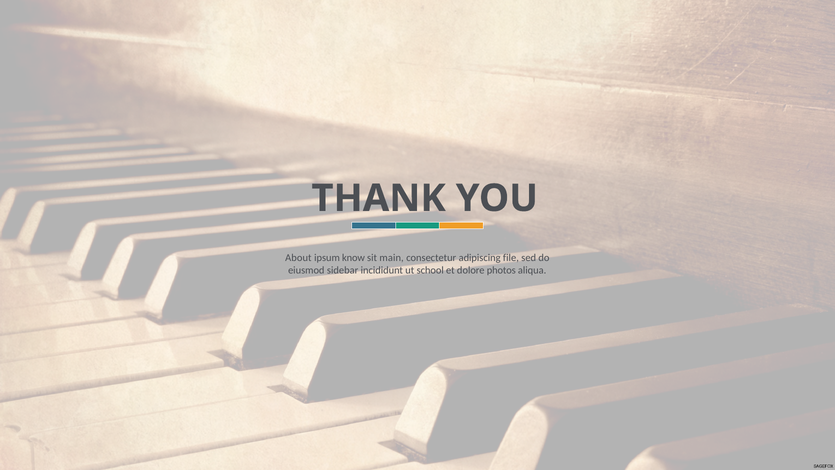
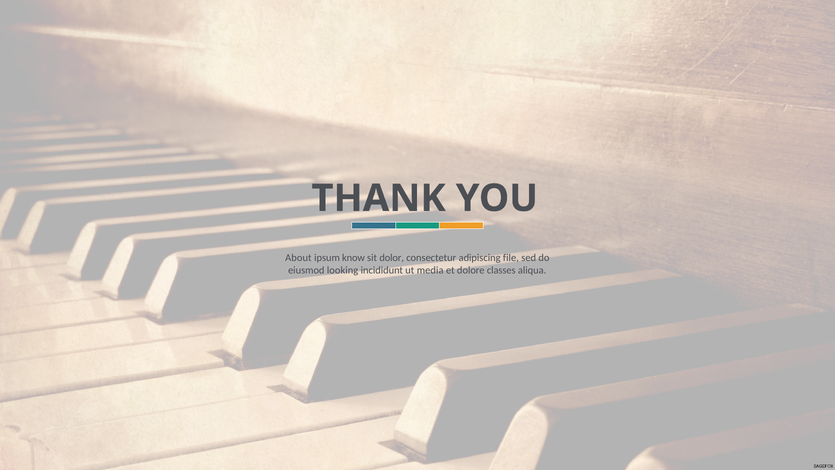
main: main -> dolor (392, 258)
sidebar: sidebar -> looking (343, 270)
school: school -> media (430, 270)
photos: photos -> classes (501, 270)
